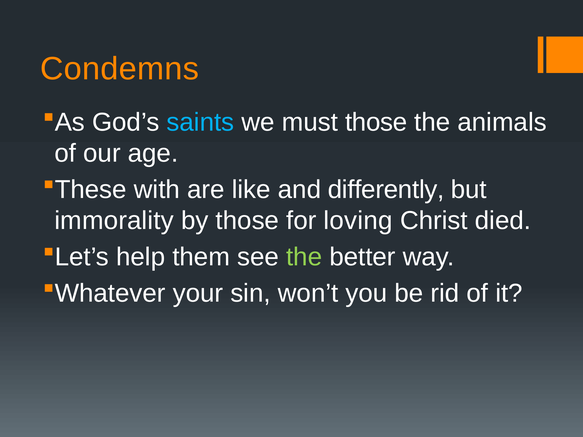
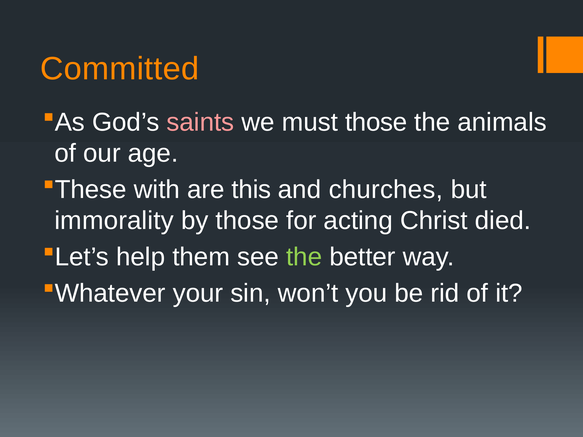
Condemns: Condemns -> Committed (120, 69)
saints colour: light blue -> pink (200, 122)
like: like -> this (251, 190)
differently: differently -> churches (386, 190)
loving: loving -> acting (358, 221)
